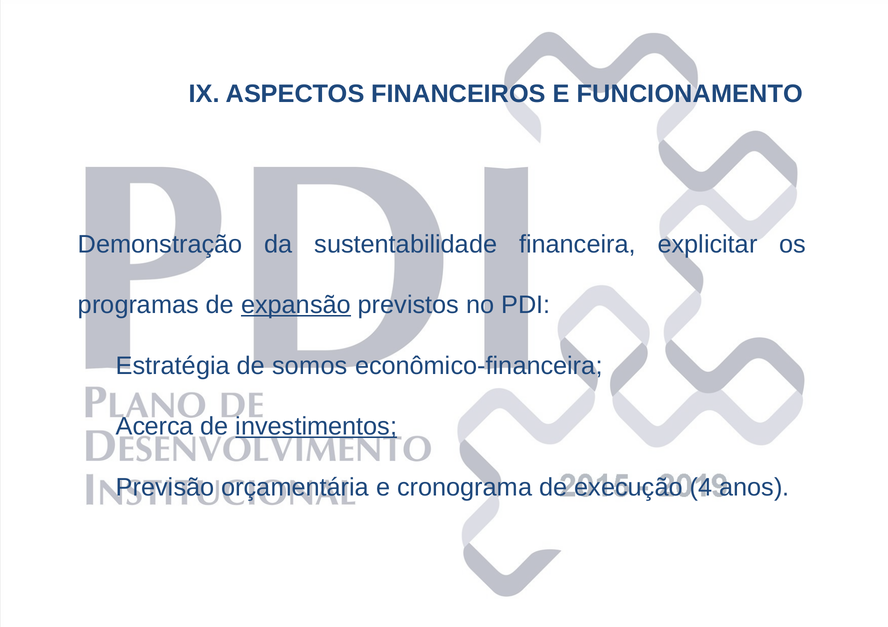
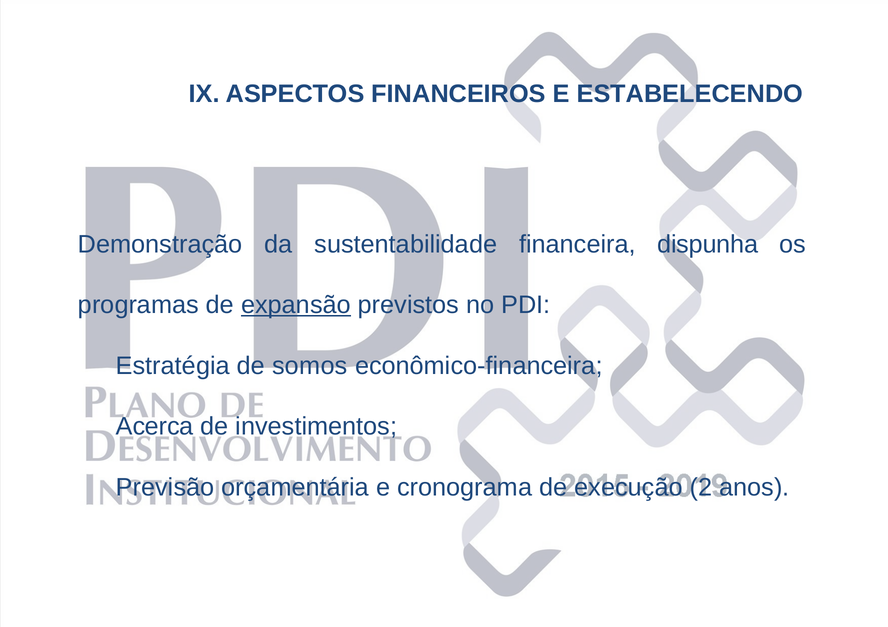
FUNCIONAMENTO: FUNCIONAMENTO -> ESTABELECENDO (690, 94)
explicitar: explicitar -> dispunha (708, 245)
investimentos underline: present -> none (316, 427)
4: 4 -> 2 (701, 488)
